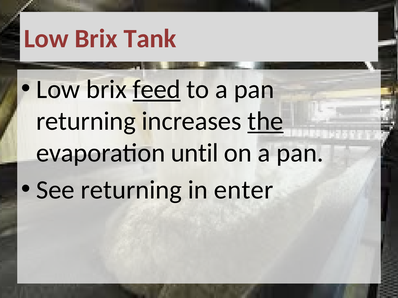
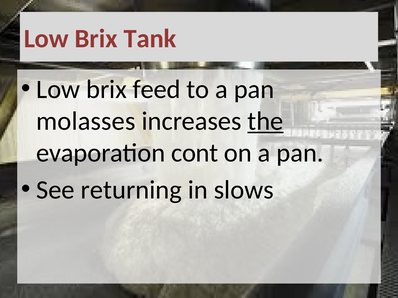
feed underline: present -> none (157, 89)
returning: returning -> molasses (86, 121)
until: until -> cont (195, 153)
enter: enter -> slows (244, 190)
